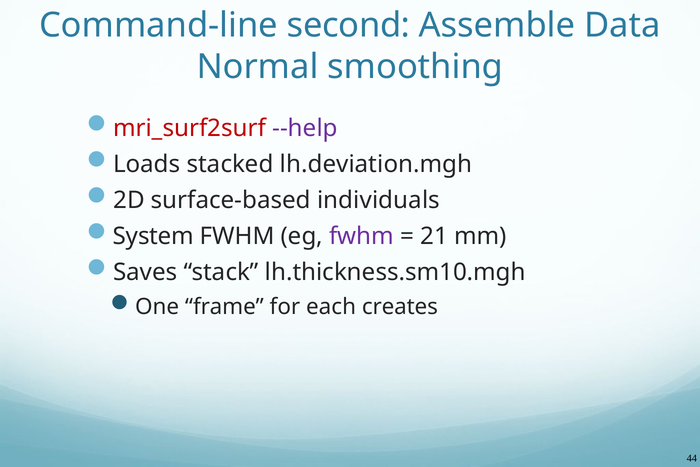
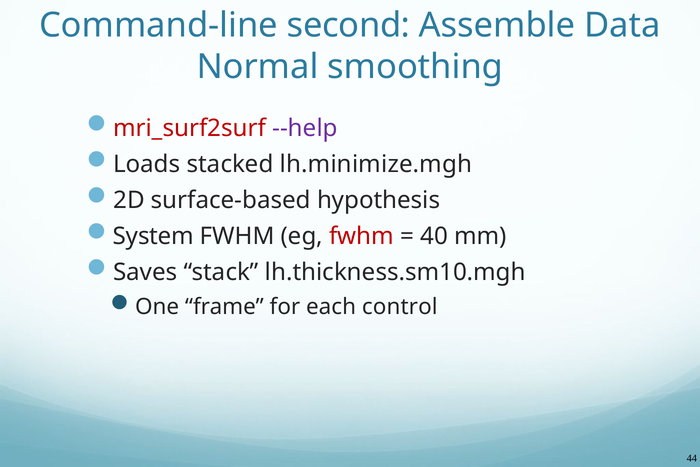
lh.deviation.mgh: lh.deviation.mgh -> lh.minimize.mgh (376, 164)
individuals: individuals -> hypothesis (379, 200)
fwhm colour: purple -> red (362, 236)
21: 21 -> 40 (434, 236)
creates: creates -> control (400, 307)
